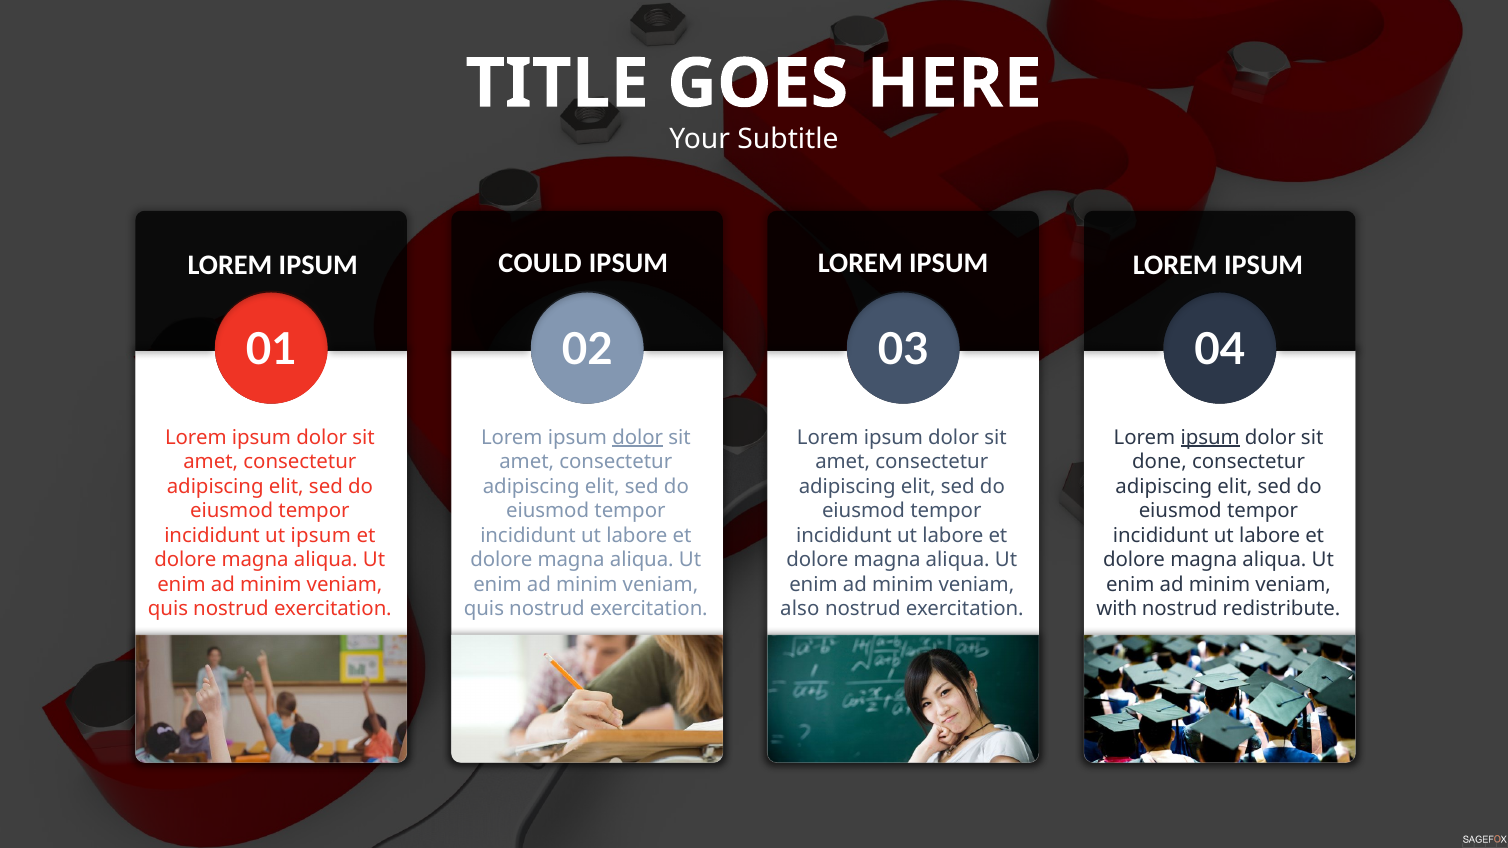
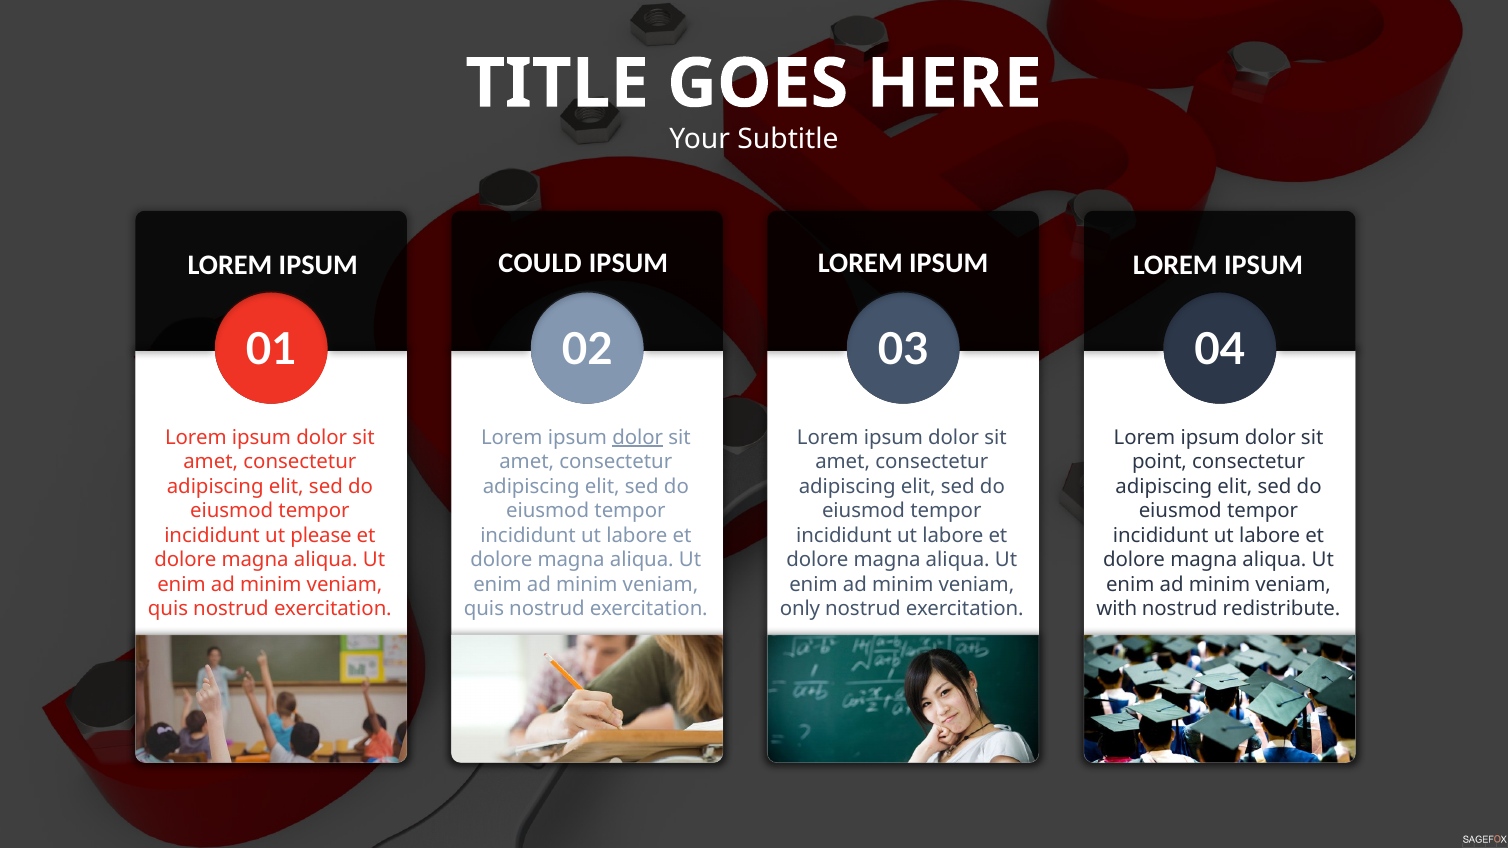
ipsum underline: present -> none (1210, 437)
done: done -> point (1160, 462)
ut ipsum: ipsum -> please (321, 536)
also: also -> only (800, 609)
